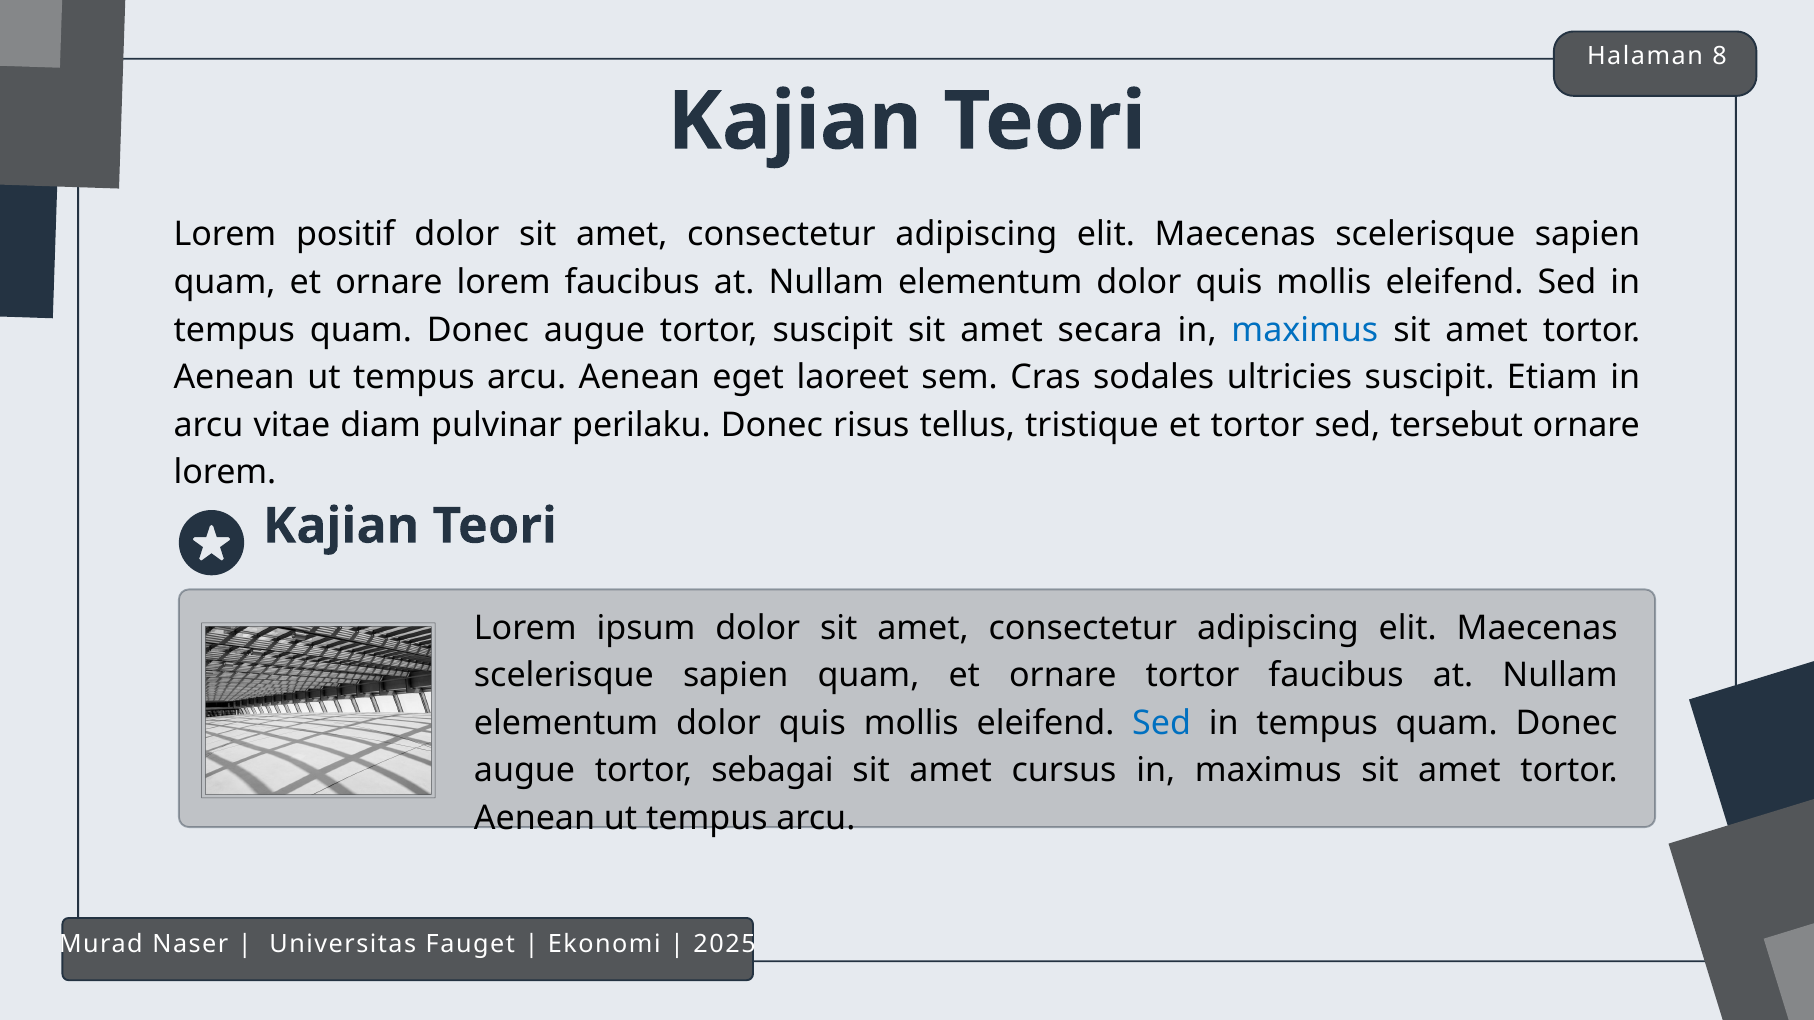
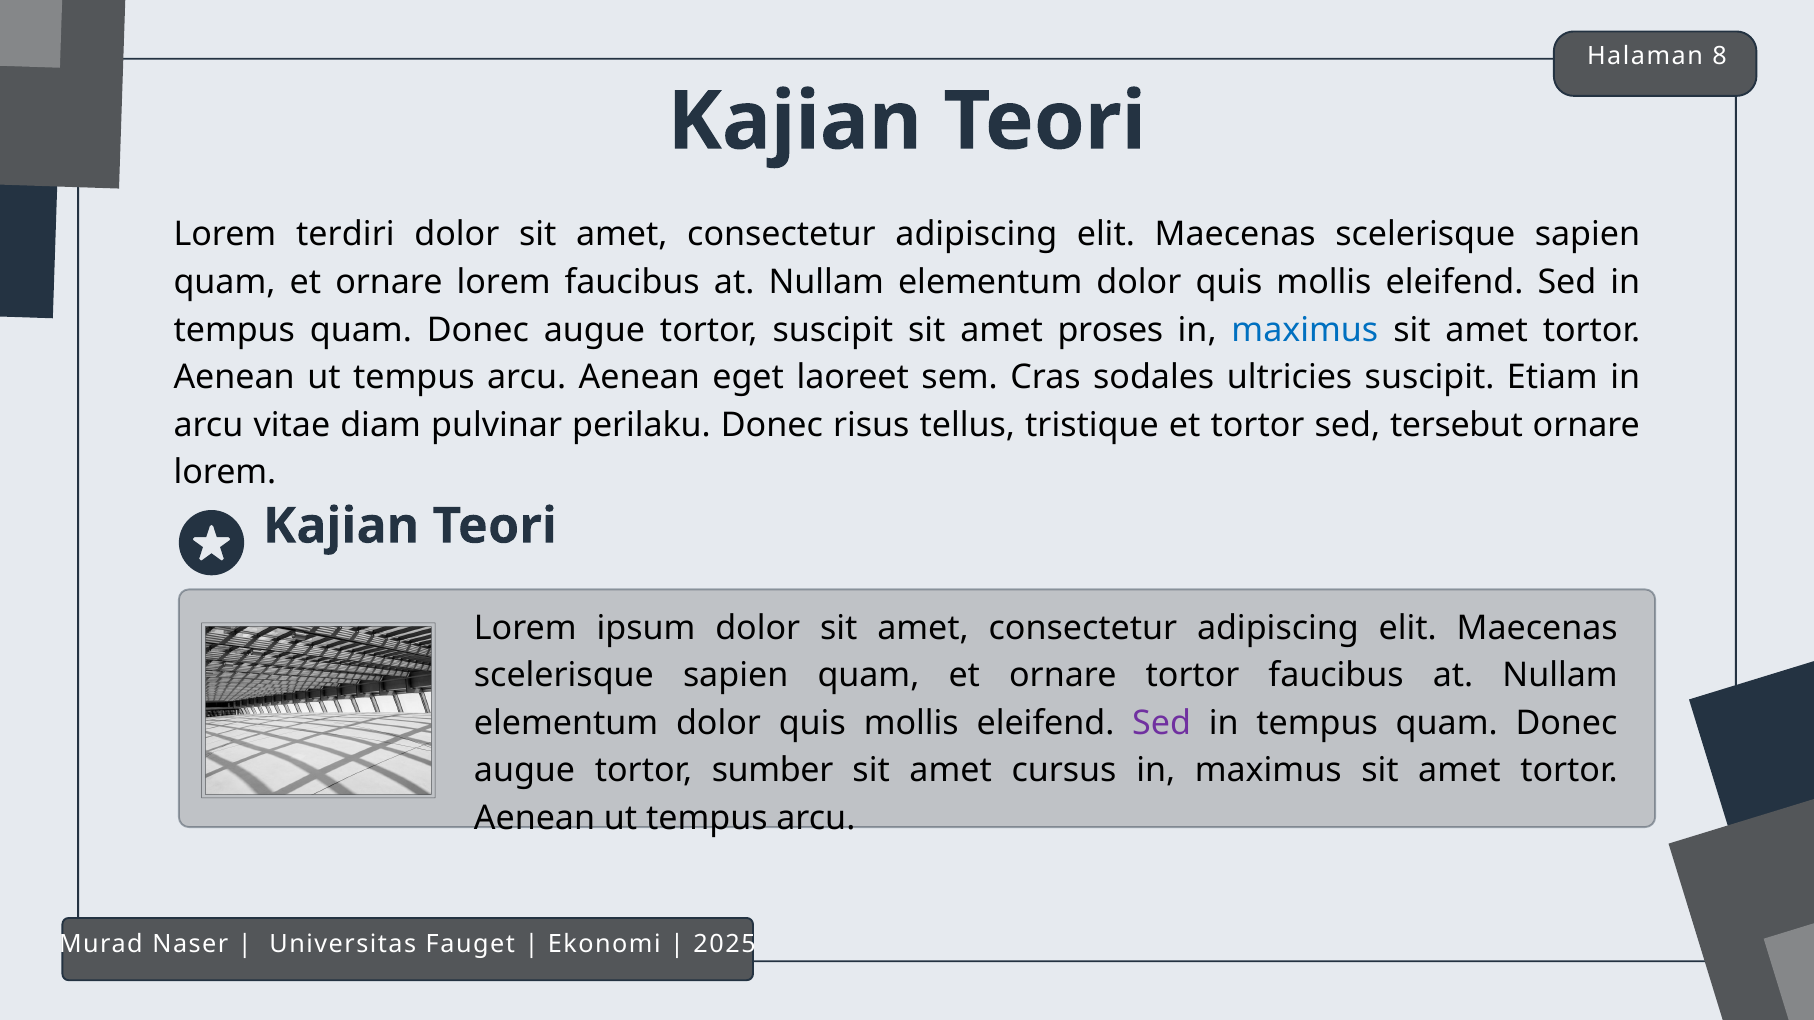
positif: positif -> terdiri (345, 235)
secara: secara -> proses (1110, 330)
Sed colour: blue -> purple (1162, 723)
sebagai: sebagai -> sumber (773, 771)
